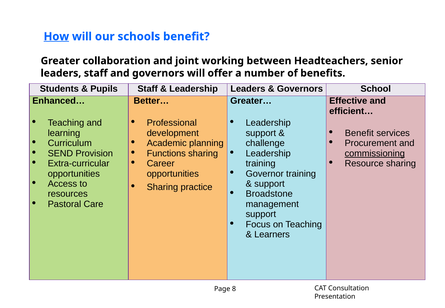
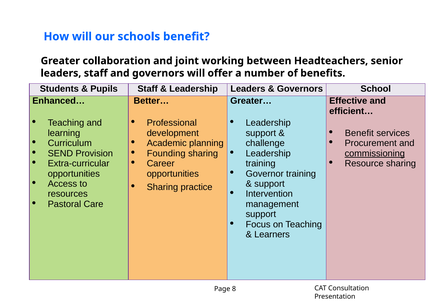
How underline: present -> none (56, 37)
Functions: Functions -> Founding (166, 153)
Broadstone: Broadstone -> Intervention (269, 194)
